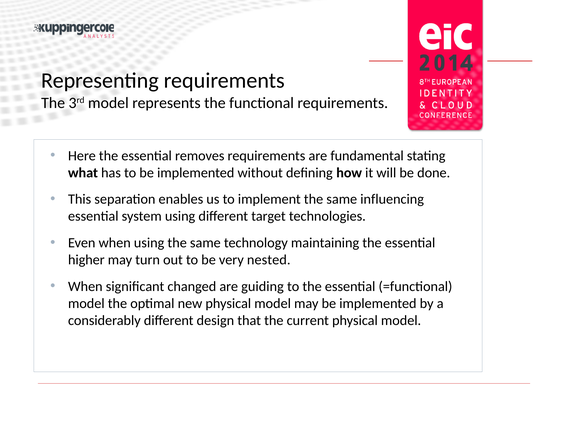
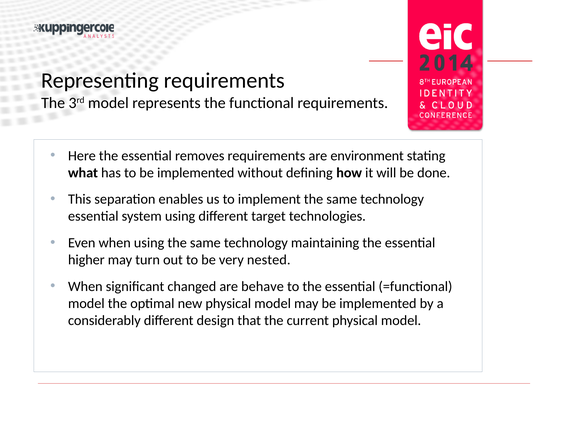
fundamental: fundamental -> environment (367, 156)
implement the same influencing: influencing -> technology (392, 199)
guiding: guiding -> behave (263, 286)
